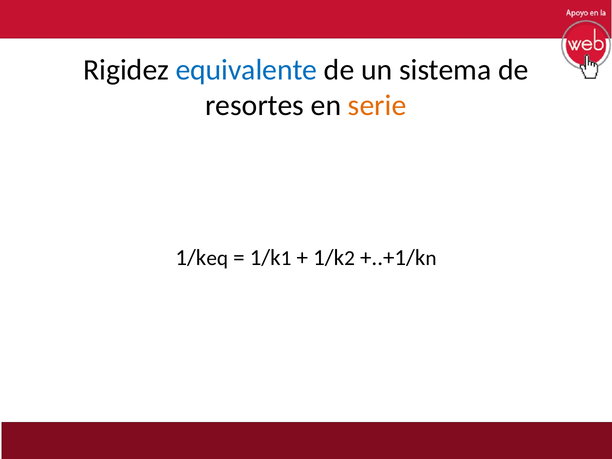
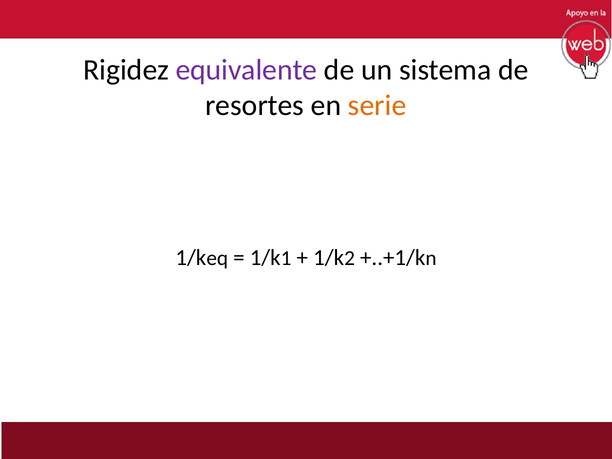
equivalente colour: blue -> purple (246, 70)
